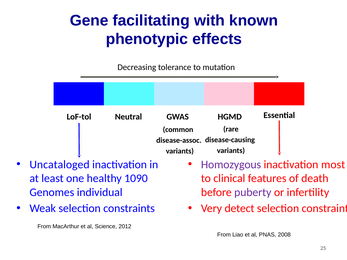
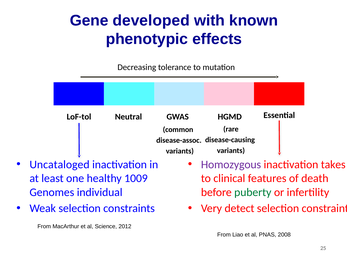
facilitating: facilitating -> developed (151, 21)
most: most -> takes (333, 165)
1090: 1090 -> 1009 (136, 178)
puberty colour: purple -> green (253, 192)
